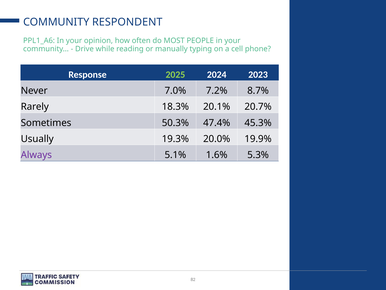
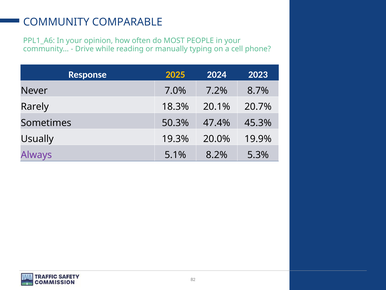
RESPONDENT: RESPONDENT -> COMPARABLE (127, 22)
2025 colour: light green -> yellow (175, 75)
1.6%: 1.6% -> 8.2% (217, 155)
